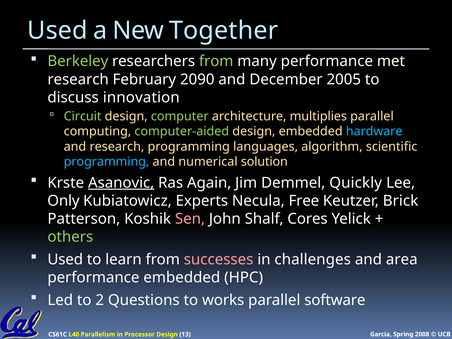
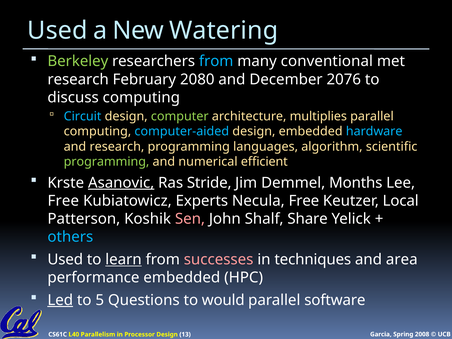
Together: Together -> Watering (224, 30)
from colour: light green -> light blue (216, 61)
many performance: performance -> conventional (327, 61)
2090: 2090 -> 2080 (197, 79)
2005: 2005 -> 2076 (344, 79)
discuss innovation: innovation -> computing (141, 97)
Circuit colour: light green -> light blue (83, 116)
computer-aided colour: light green -> light blue (182, 131)
programming colour: light blue -> light green (107, 162)
solution: solution -> efficient (264, 162)
Again: Again -> Stride (209, 183)
Quickly: Quickly -> Months (356, 183)
Only: Only -> Free (63, 201)
Brick: Brick -> Local (401, 201)
Cores: Cores -> Share (308, 219)
others colour: light green -> light blue (70, 237)
learn underline: none -> present (123, 259)
challenges: challenges -> techniques (313, 259)
Led underline: none -> present (60, 300)
2: 2 -> 5 (100, 300)
works: works -> would (223, 300)
